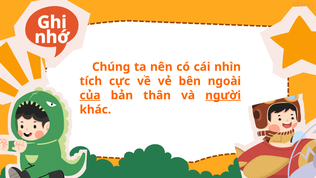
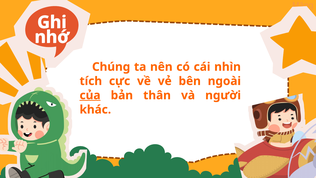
người underline: present -> none (223, 95)
